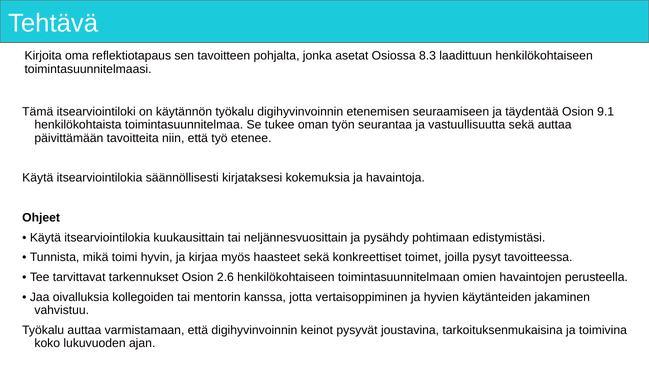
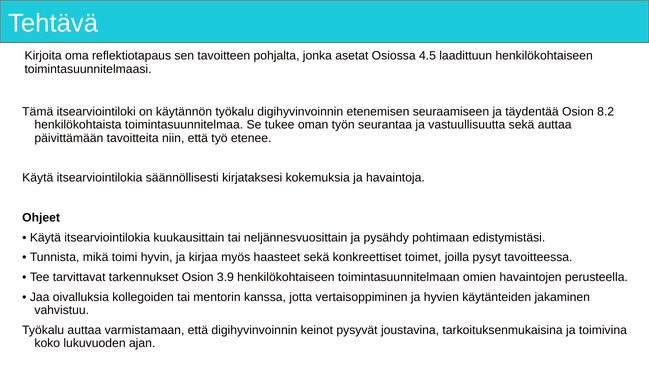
8.3: 8.3 -> 4.5 (428, 56)
9.1: 9.1 -> 8.2 (606, 112)
2.6: 2.6 -> 3.9 (225, 277)
